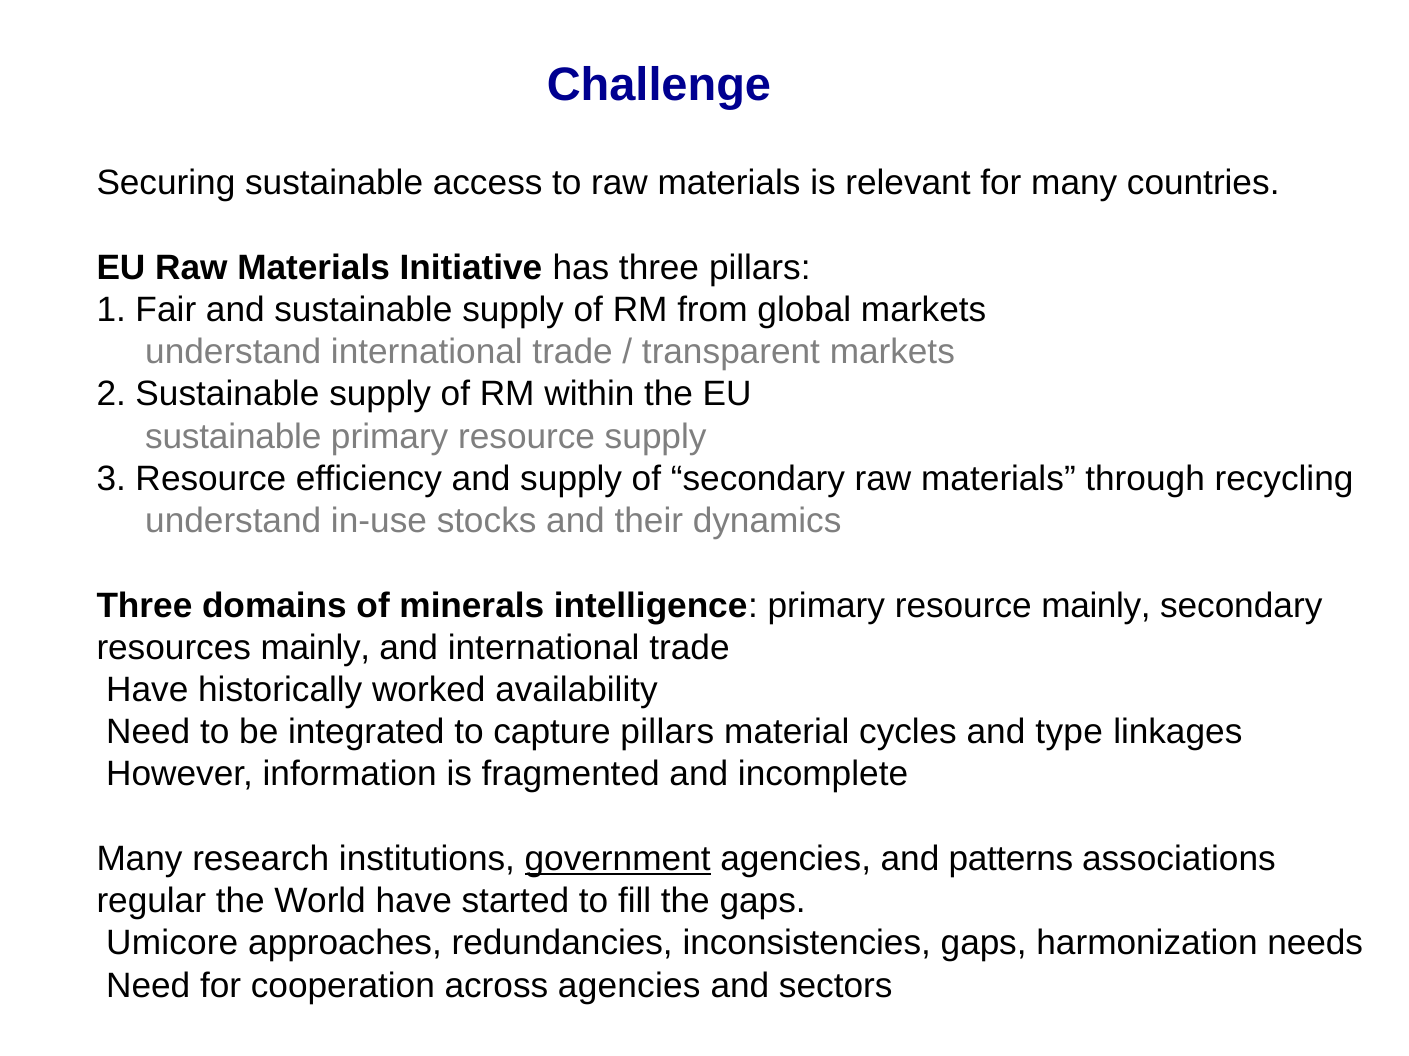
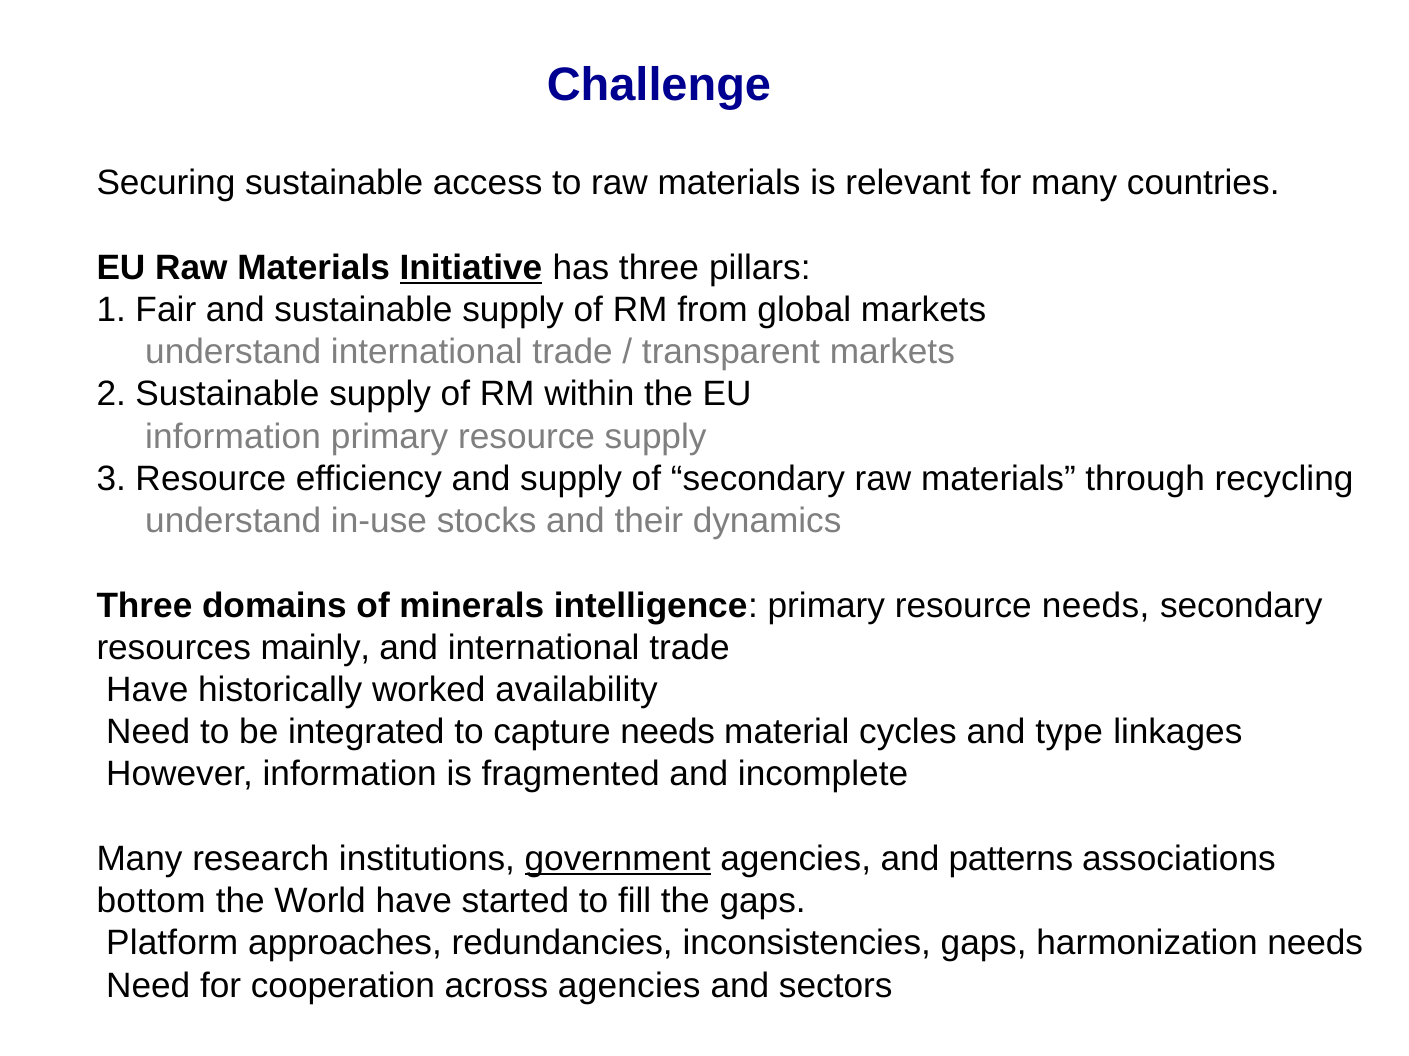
Initiative underline: none -> present (471, 268)
sustainable: sustainable -> information (233, 437)
resource mainly: mainly -> needs (1096, 606)
capture pillars: pillars -> needs (668, 733)
regular: regular -> bottom (151, 902)
Umicore: Umicore -> Platform (172, 944)
